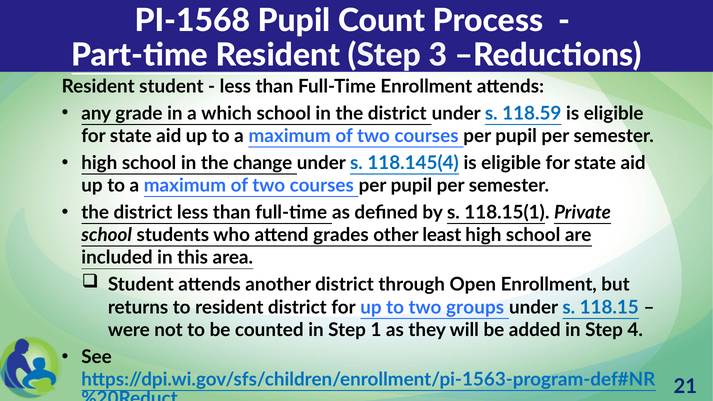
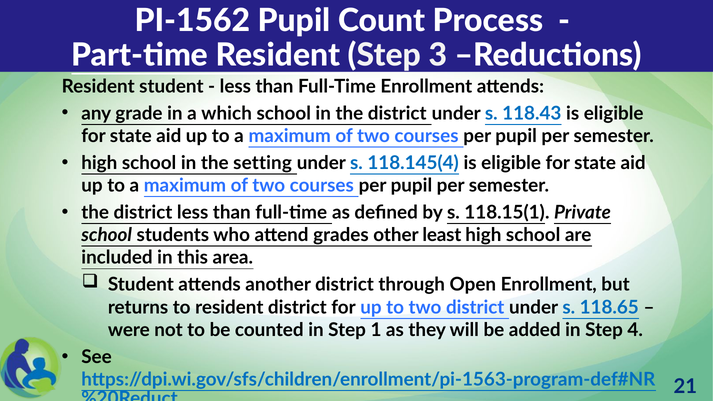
PI-1568: PI-1568 -> PI-1562 (192, 21)
118.59: 118.59 -> 118.43 (532, 113)
change: change -> setting (263, 163)
two groups: groups -> district (475, 307)
118.15: 118.15 -> 118.65 (609, 307)
